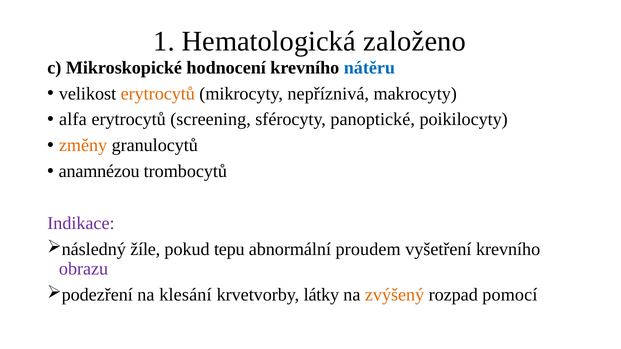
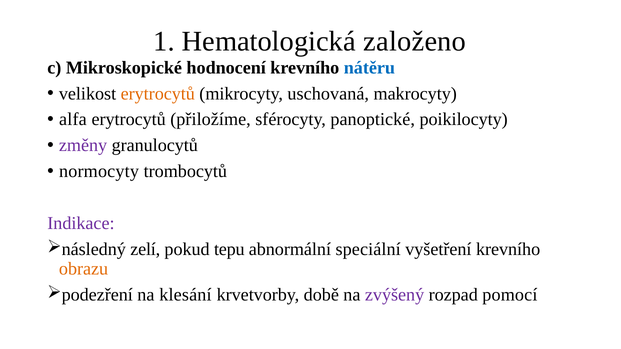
nepříznivá: nepříznivá -> uschovaná (328, 94)
screening: screening -> přiložíme (211, 120)
změny colour: orange -> purple (83, 146)
anamnézou: anamnézou -> normocyty (99, 172)
žíle: žíle -> zelí (145, 250)
proudem: proudem -> speciální (368, 250)
obrazu colour: purple -> orange (84, 269)
látky: látky -> době (321, 295)
zvýšený colour: orange -> purple (395, 295)
